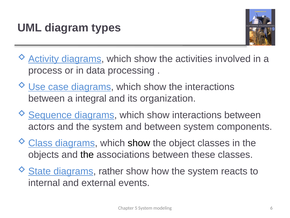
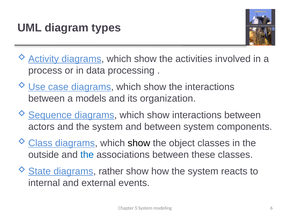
integral: integral -> models (91, 98)
objects: objects -> outside (44, 154)
the colour: black -> blue (87, 154)
